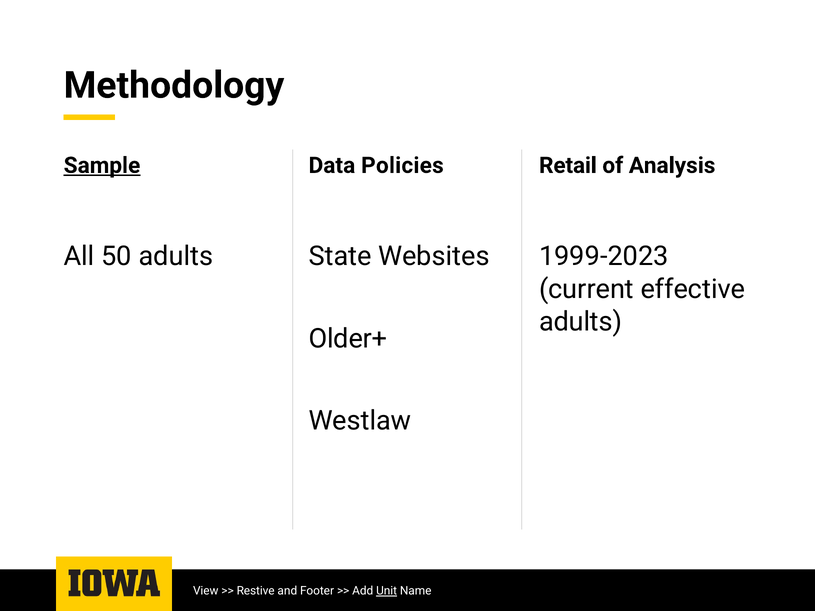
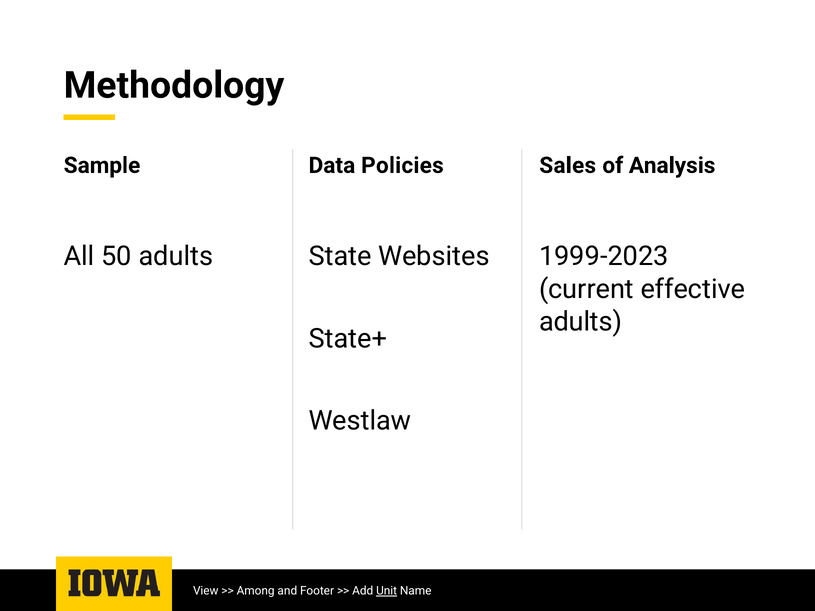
Sample underline: present -> none (102, 166)
Retail: Retail -> Sales (568, 166)
Older+: Older+ -> State+ (348, 339)
Restive: Restive -> Among (256, 591)
